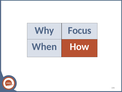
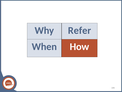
Focus: Focus -> Refer (79, 30)
